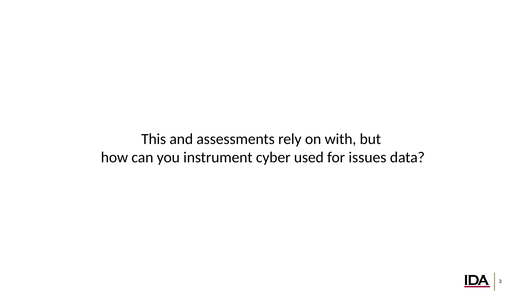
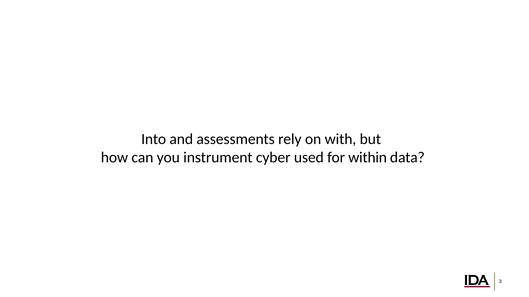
This: This -> Into (154, 139)
issues: issues -> within (368, 158)
